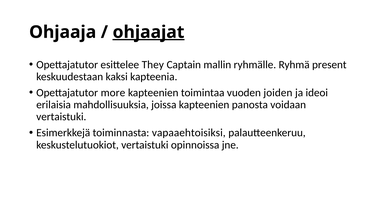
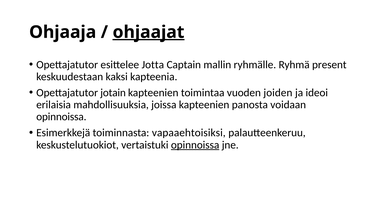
They: They -> Jotta (153, 65)
more: more -> jotain (113, 93)
vertaistuki: vertaistuki -> opinnoissa (61, 117)
opinnoissa underline: none -> present (195, 145)
